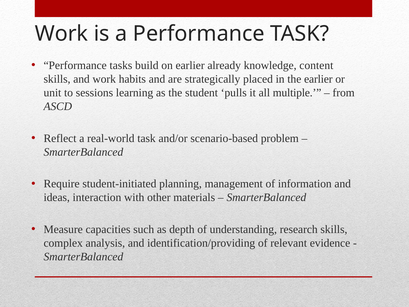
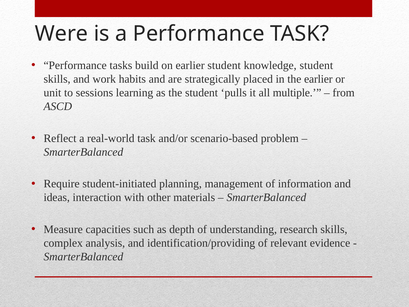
Work: Work -> Were (61, 34)
earlier already: already -> student (224, 65)
knowledge content: content -> student (316, 65)
